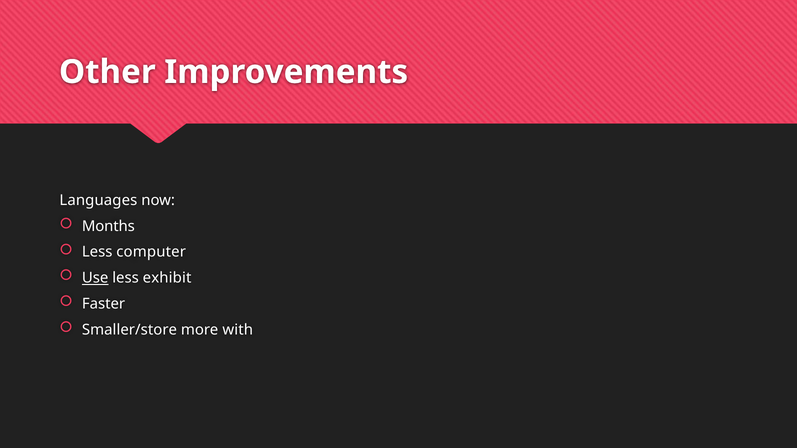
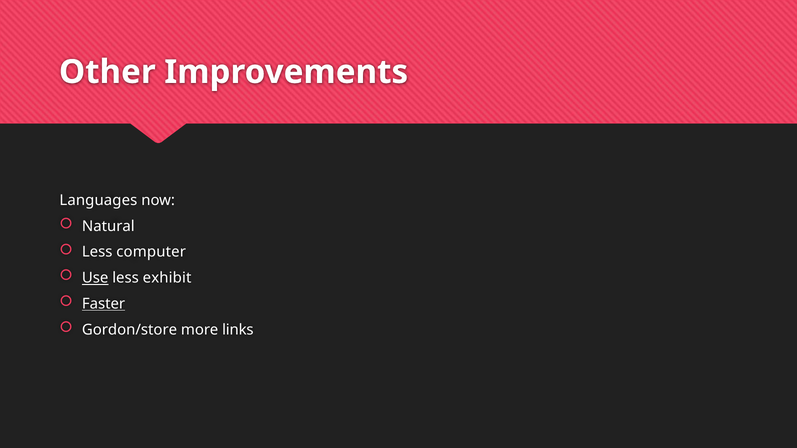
Months: Months -> Natural (108, 226)
Faster underline: none -> present (104, 304)
Smaller/store: Smaller/store -> Gordon/store (130, 330)
with: with -> links (238, 330)
